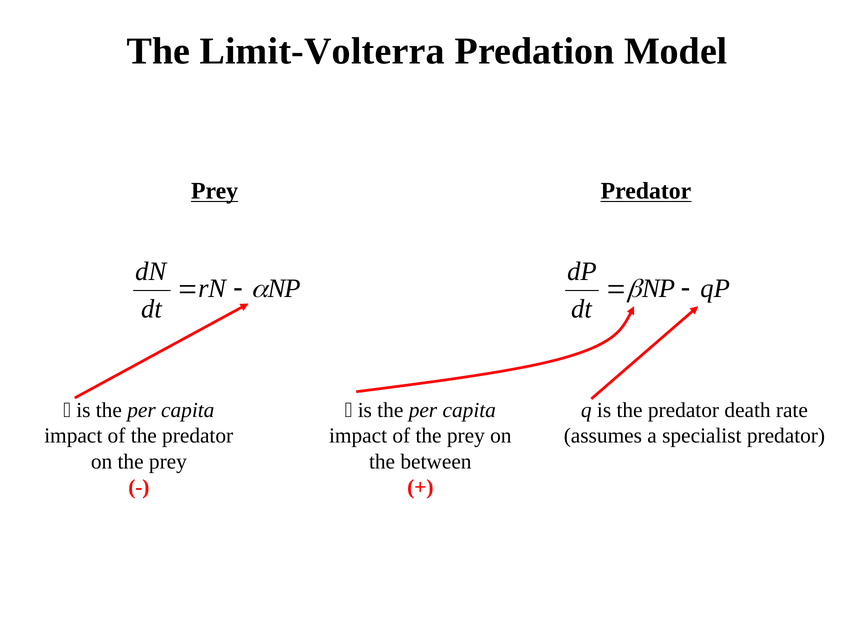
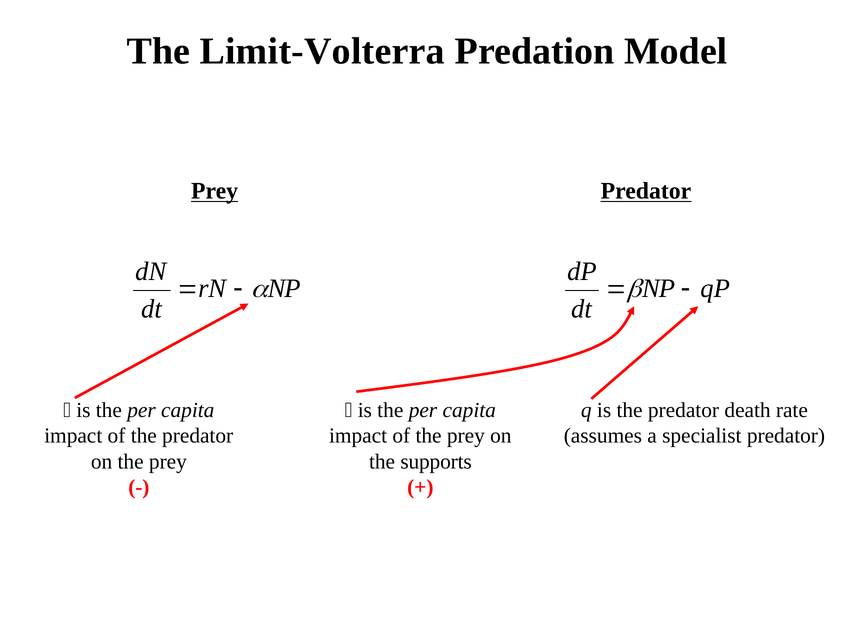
between: between -> supports (436, 462)
